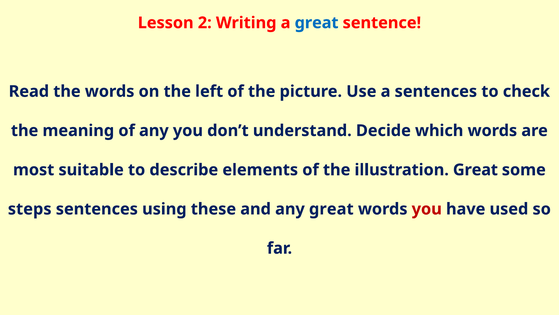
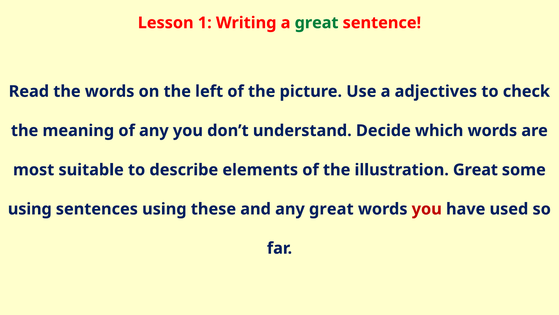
2: 2 -> 1 (205, 23)
great colour: blue -> green (317, 23)
a sentences: sentences -> adjectives (436, 91)
steps: steps -> using (30, 209)
